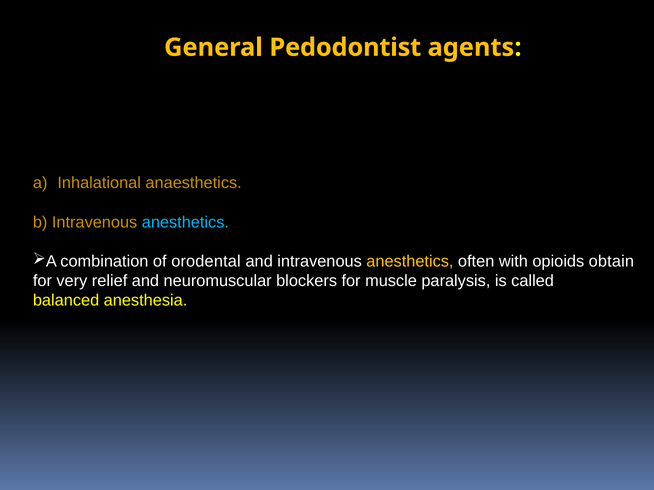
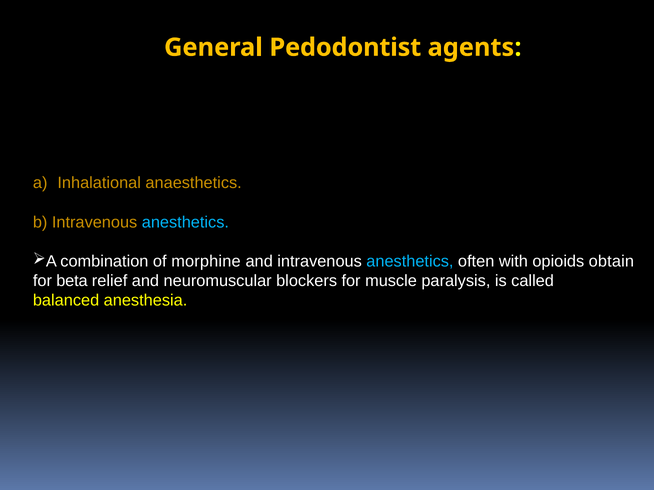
orodental: orodental -> morphine (206, 262)
anesthetics colour: yellow -> light blue (410, 262)
very: very -> beta (72, 281)
